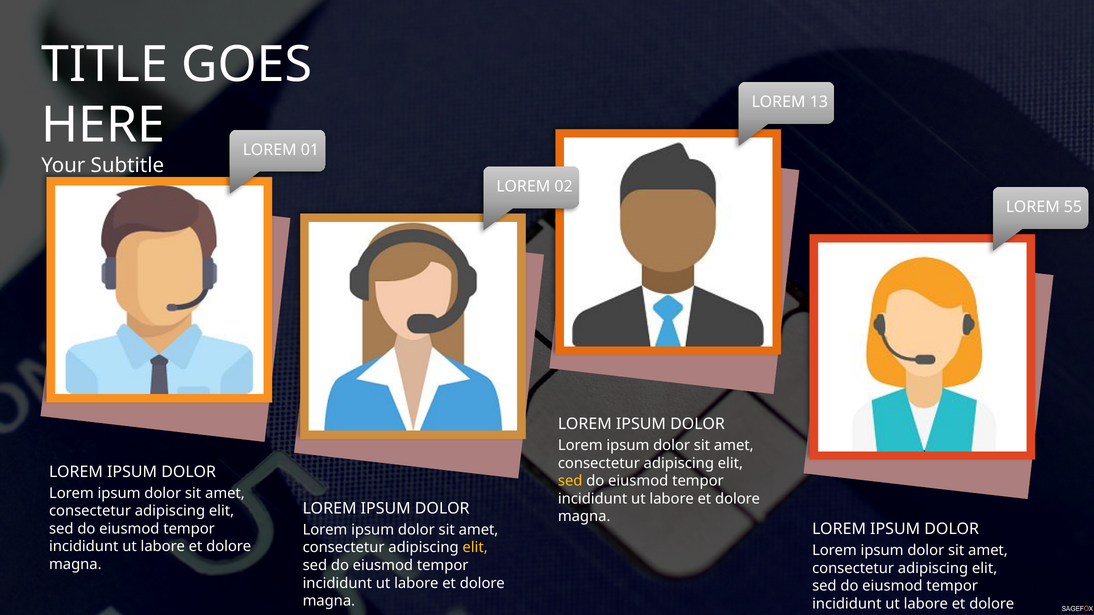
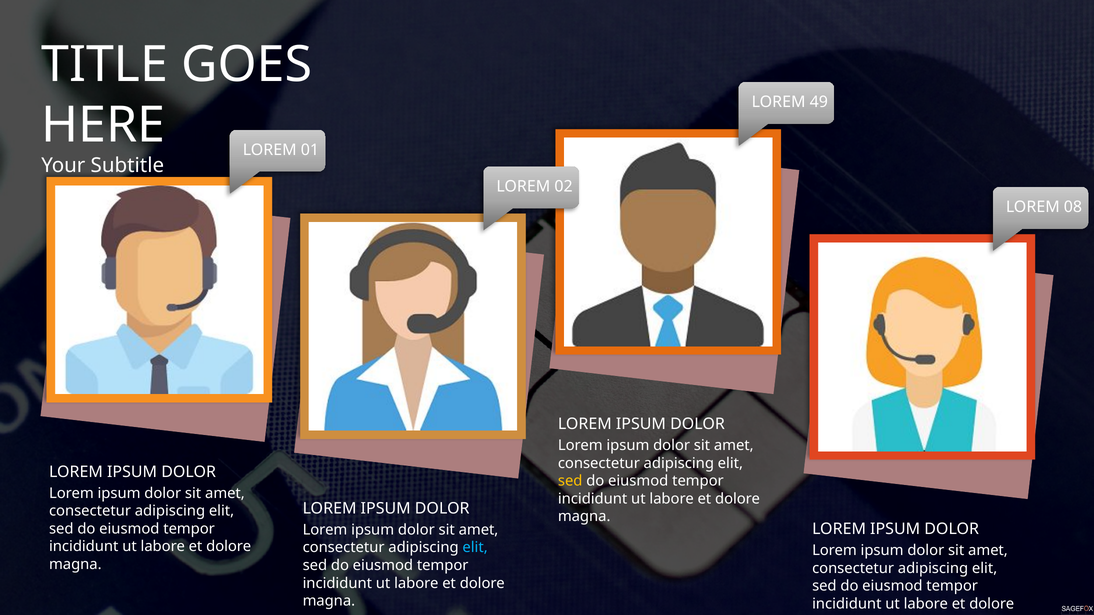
13: 13 -> 49 (819, 102)
55: 55 -> 08 (1073, 207)
elit colour: yellow -> light blue (475, 548)
